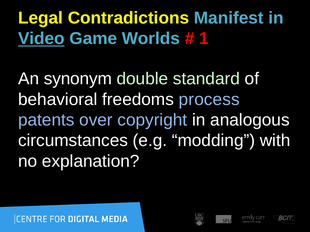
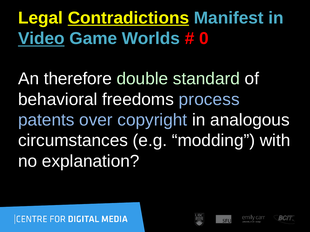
Contradictions underline: none -> present (128, 18)
1: 1 -> 0 (204, 39)
synonym: synonym -> therefore (78, 79)
